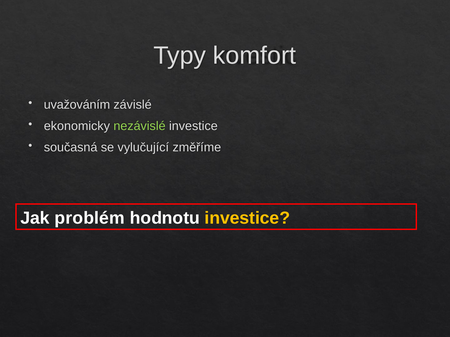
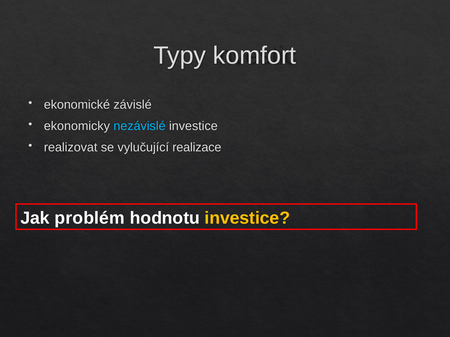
uvažováním: uvažováním -> ekonomické (77, 105)
nezávislé colour: light green -> light blue (140, 126)
současná: současná -> realizovat (71, 147)
změříme: změříme -> realizace (197, 147)
